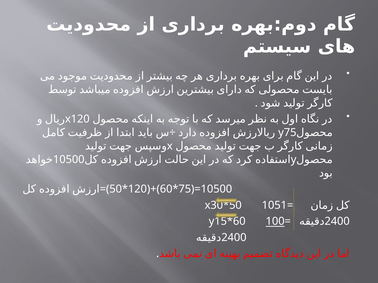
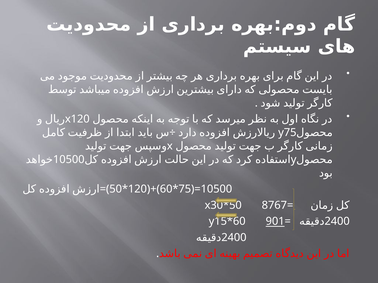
1051: 1051 -> 8767 (274, 206)
100: 100 -> 901 (275, 222)
